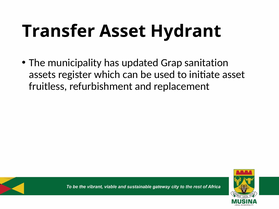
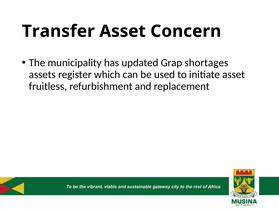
Hydrant: Hydrant -> Concern (186, 31)
sanitation: sanitation -> shortages (206, 63)
